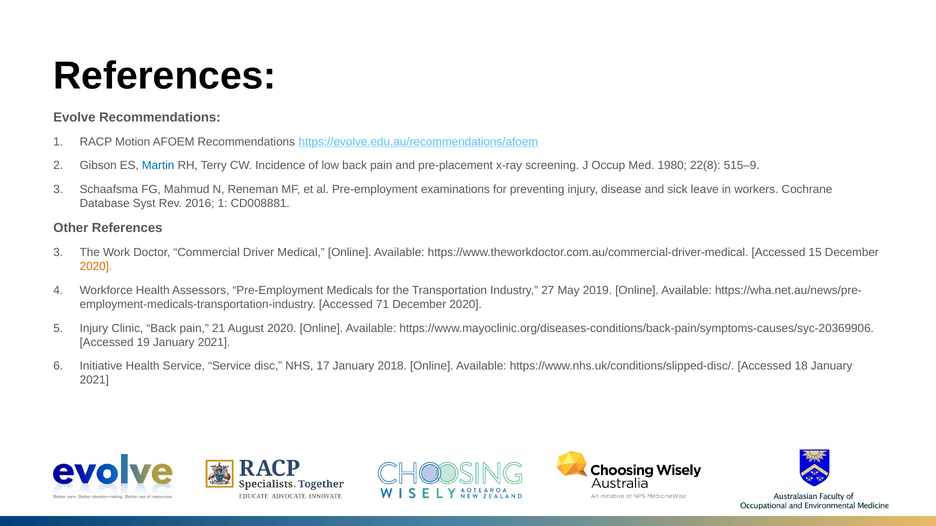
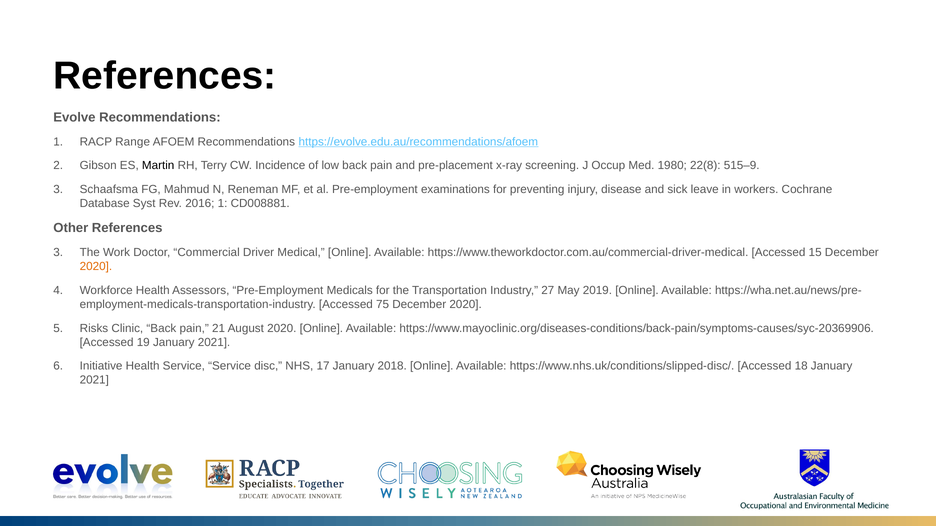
Motion: Motion -> Range (133, 142)
Martin colour: blue -> black (158, 166)
71: 71 -> 75 (383, 305)
Injury: Injury -> Risks (94, 328)
